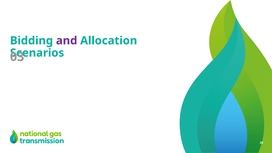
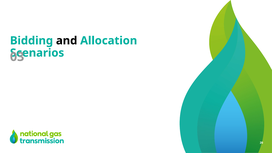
and colour: purple -> black (67, 41)
